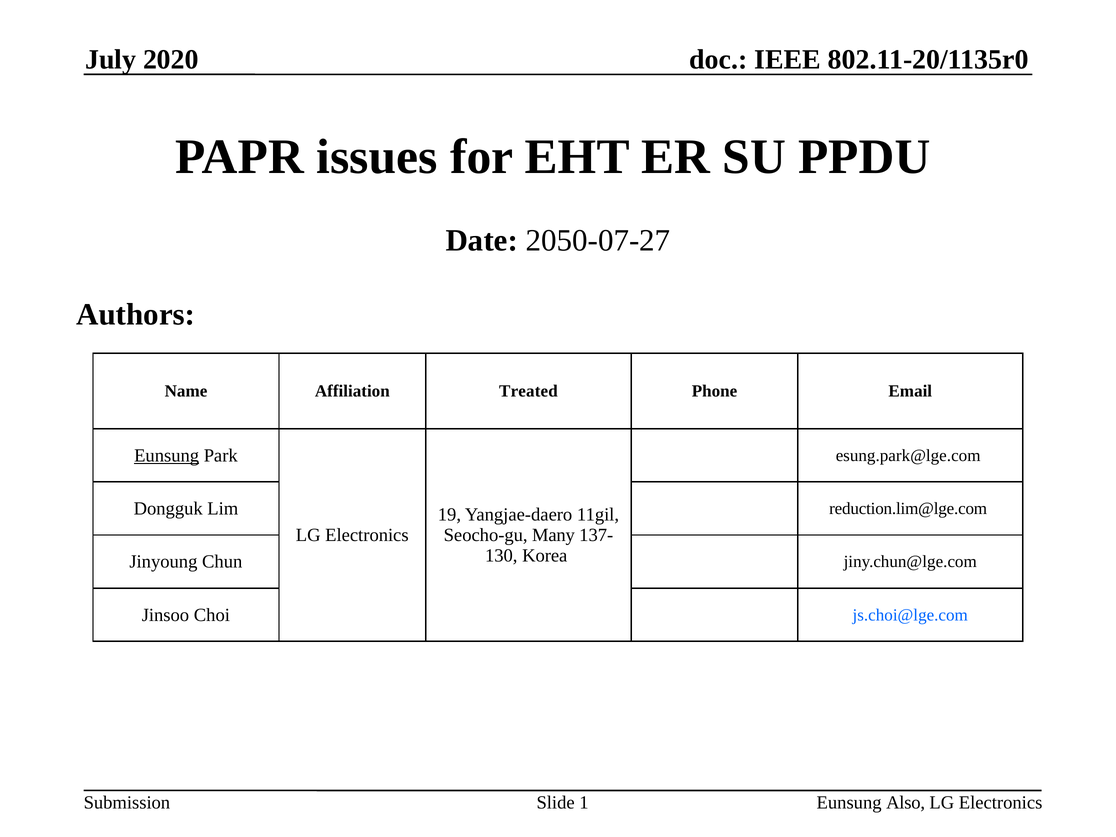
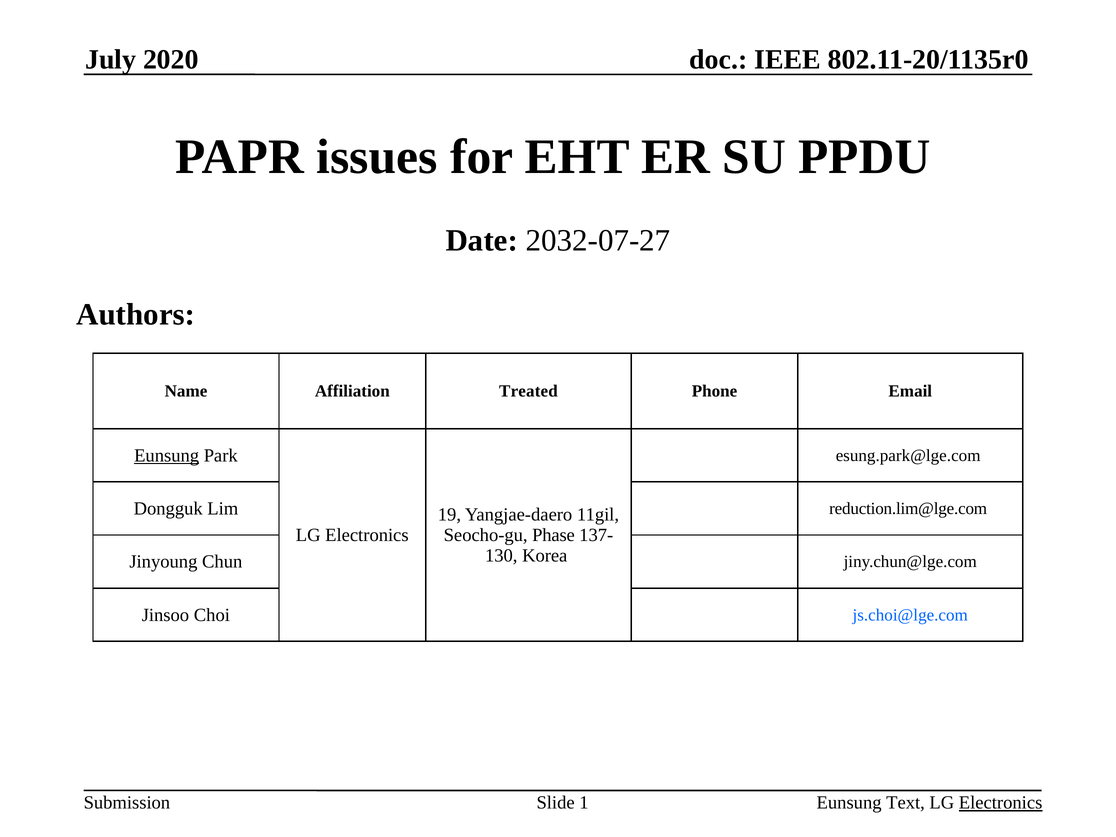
2050-07-27: 2050-07-27 -> 2032-07-27 (598, 240)
Many: Many -> Phase (553, 535)
Also: Also -> Text (906, 803)
Electronics underline: none -> present (1001, 803)
